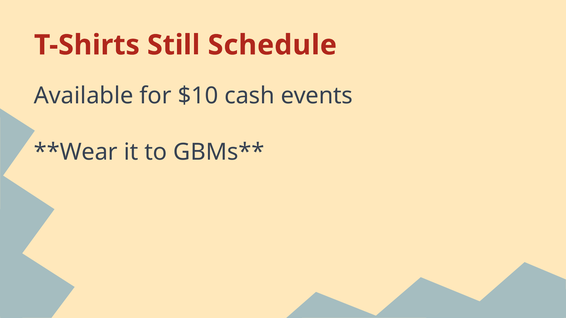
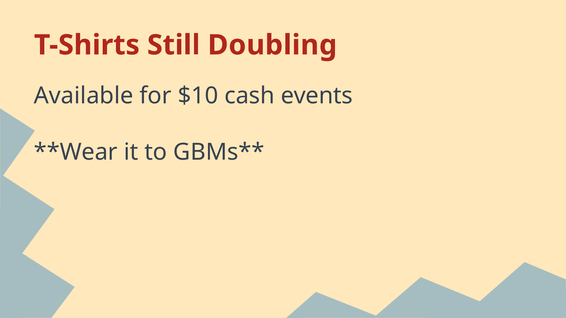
Schedule: Schedule -> Doubling (272, 45)
